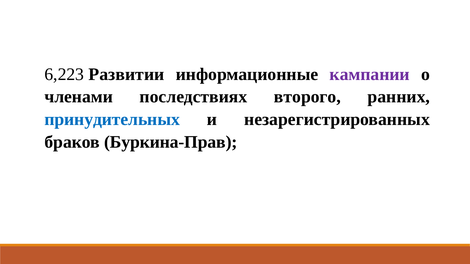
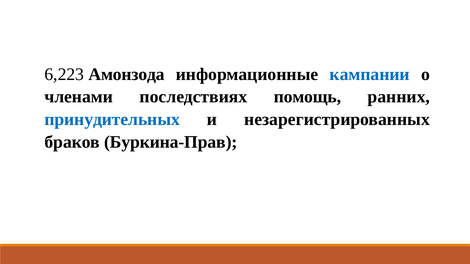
Развитии: Развитии -> Амонзода (127, 74)
кампании colour: purple -> blue (370, 74)
второго: второго -> помощь (308, 97)
